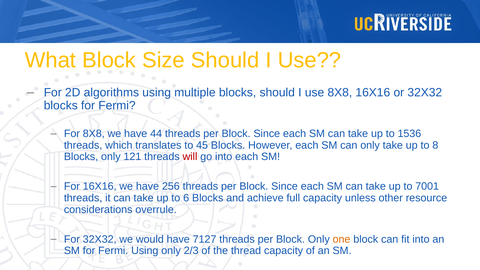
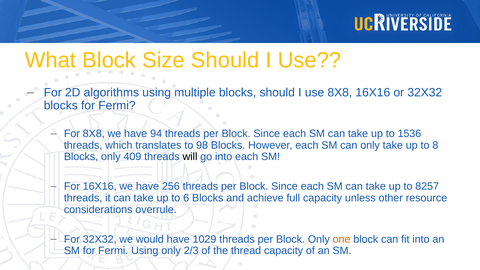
44: 44 -> 94 (156, 134)
45: 45 -> 98 (202, 145)
121: 121 -> 409 (132, 157)
will colour: red -> black (190, 157)
7001: 7001 -> 8257 (427, 186)
7127: 7127 -> 1029 (205, 239)
